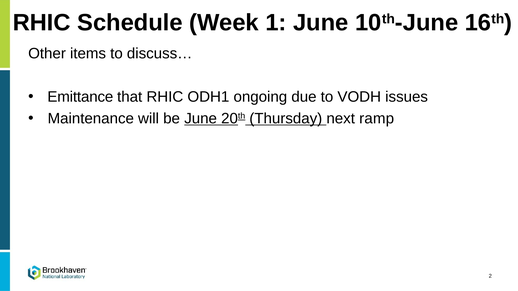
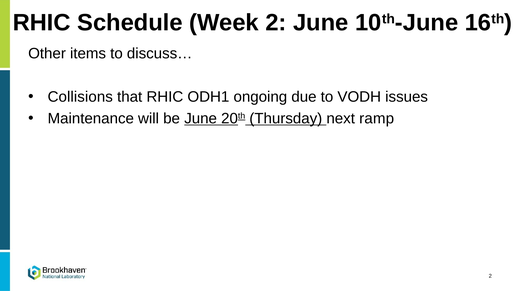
Week 1: 1 -> 2 (276, 23)
Emittance: Emittance -> Collisions (80, 97)
